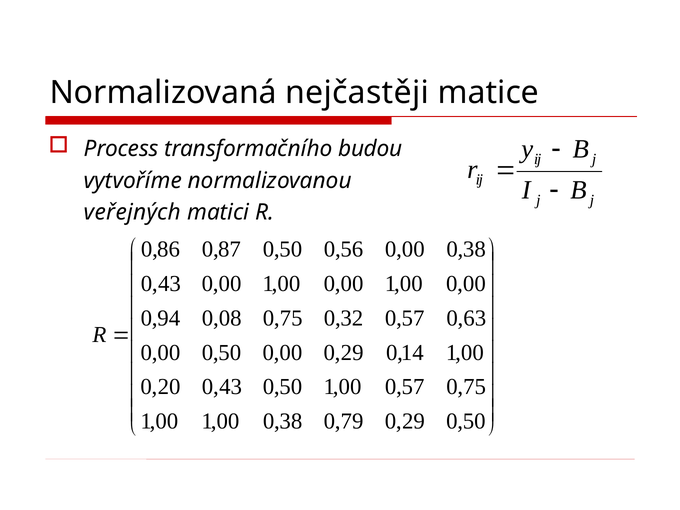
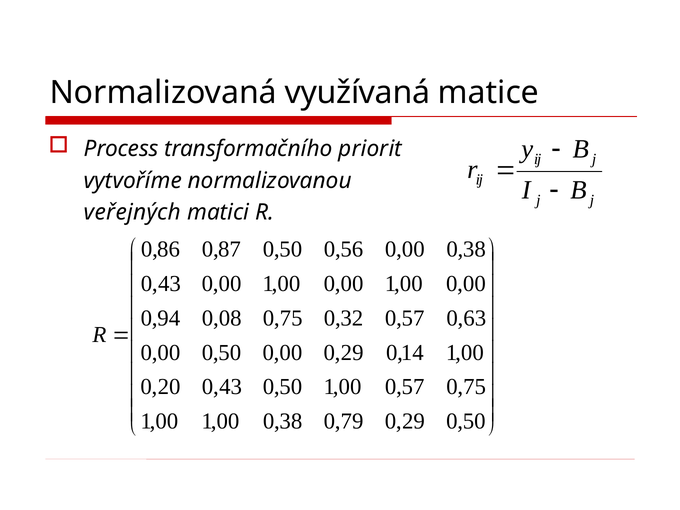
nejčastěji: nejčastěji -> využívaná (357, 93)
budou: budou -> priorit (370, 149)
